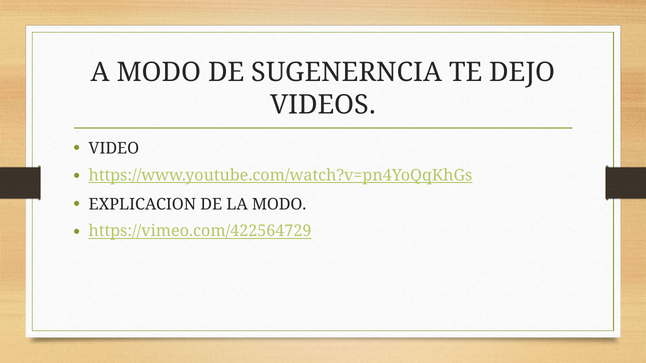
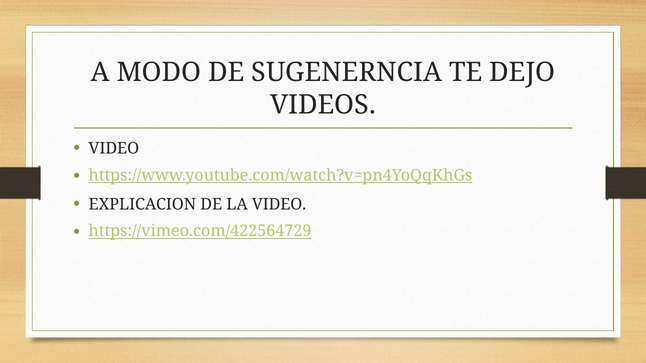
LA MODO: MODO -> VIDEO (279, 205)
